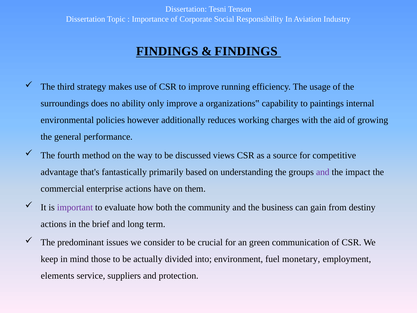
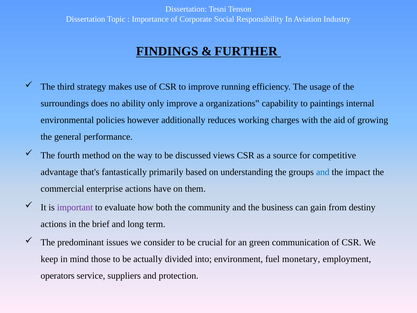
FINDINGS: FINDINGS -> FURTHER (246, 51)
and colour: purple -> blue (323, 172)
elements: elements -> operators (58, 276)
